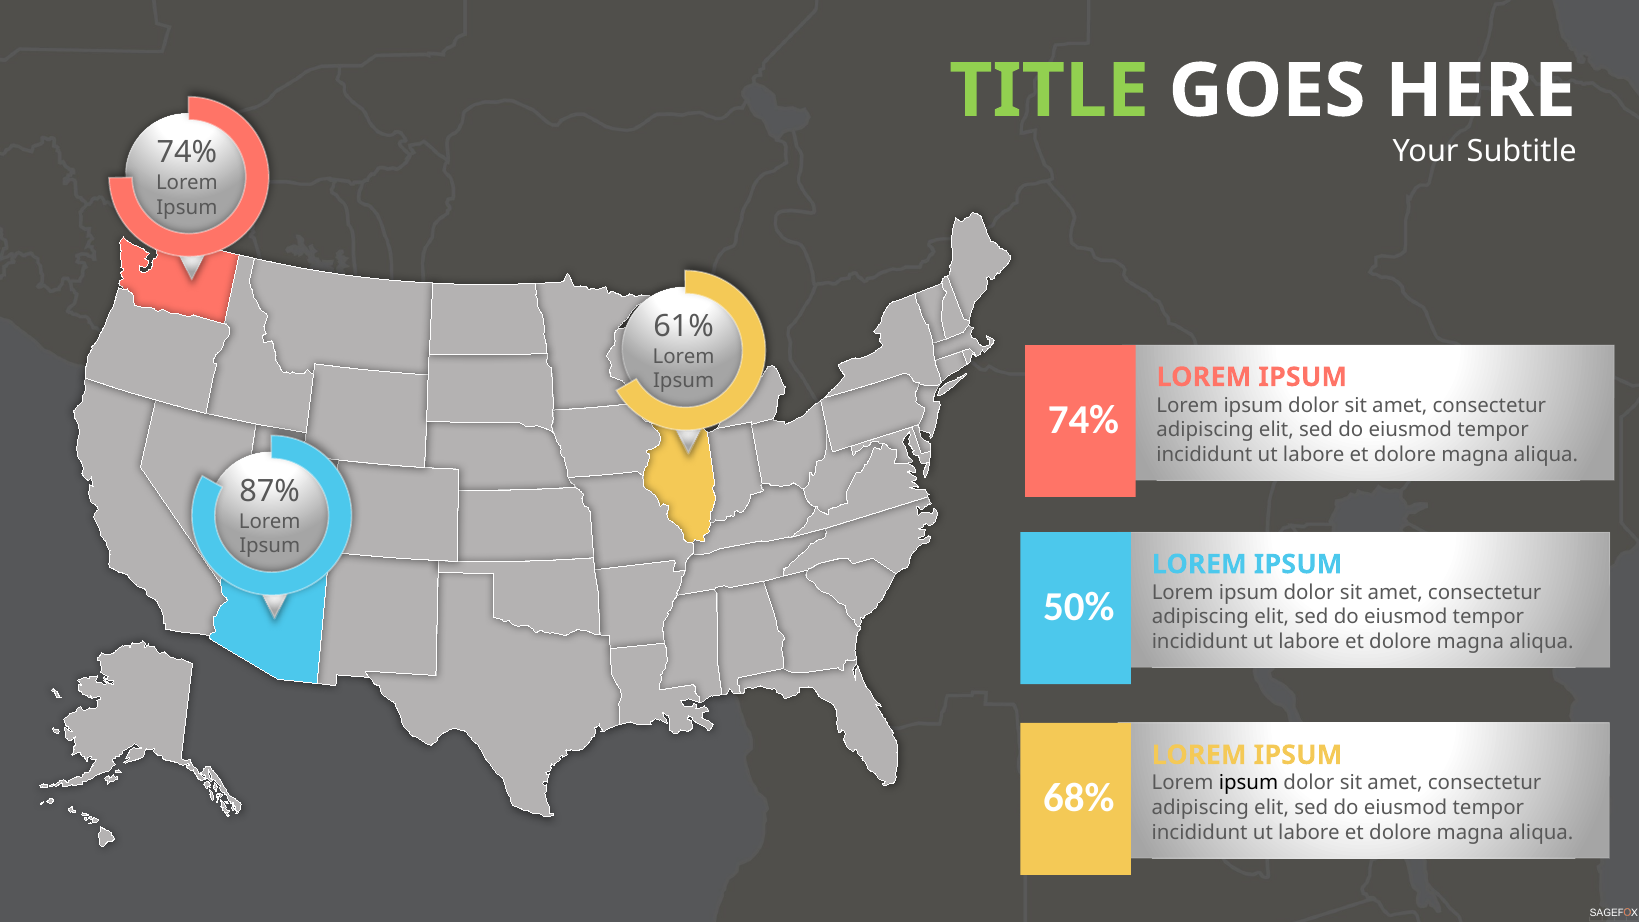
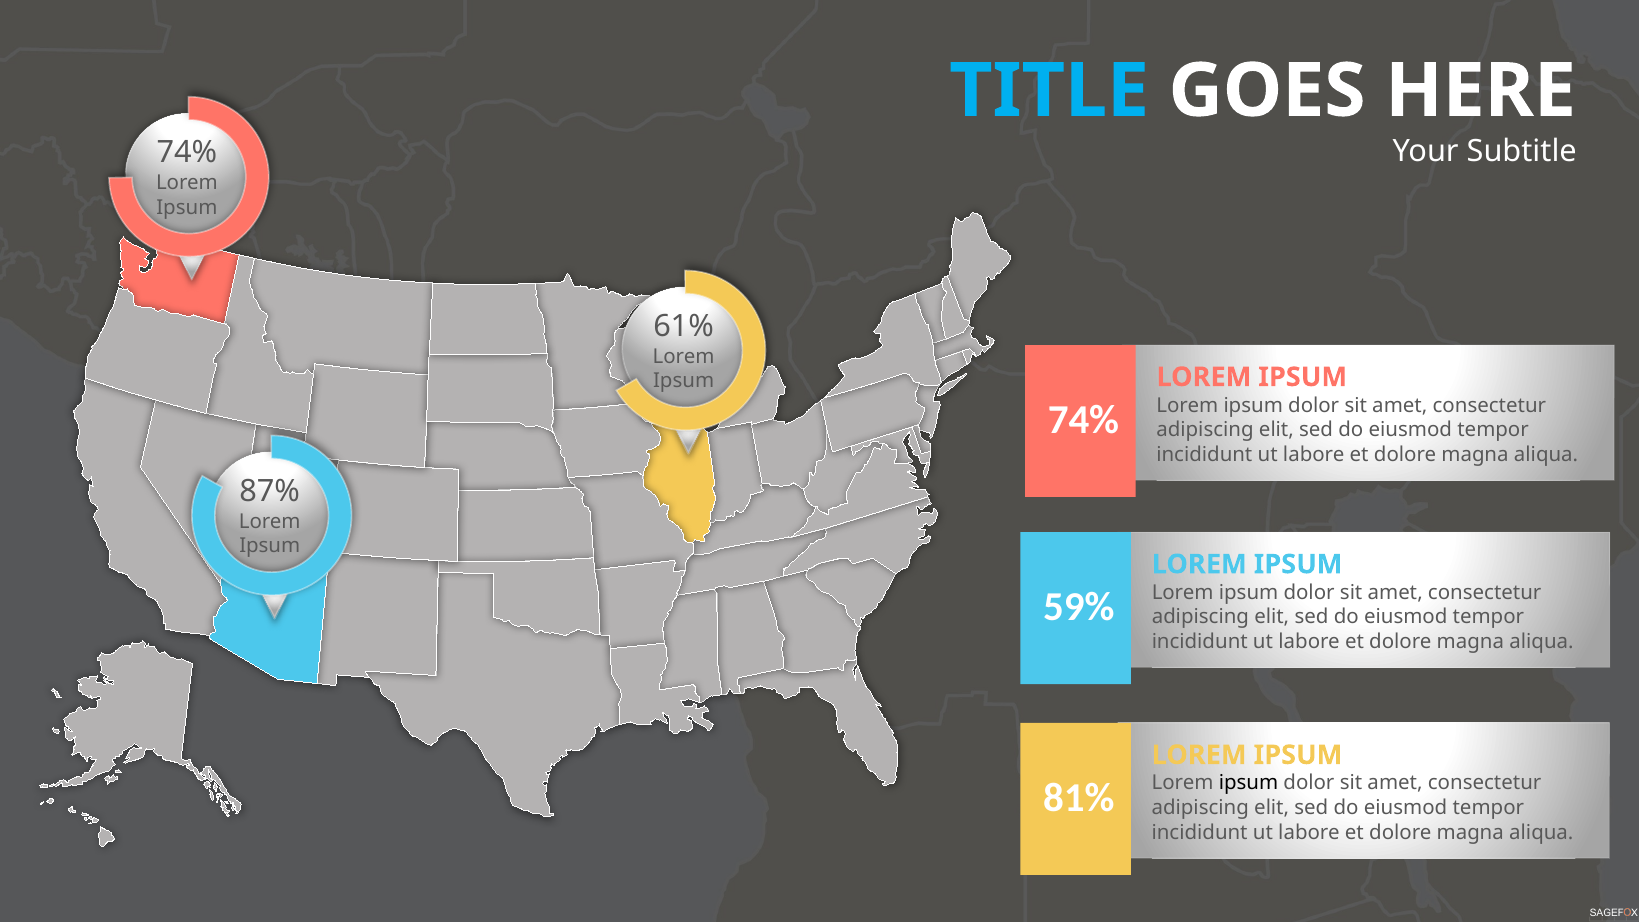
TITLE colour: light green -> light blue (1049, 91)
50%: 50% -> 59% (1079, 607)
68%: 68% -> 81% (1079, 798)
